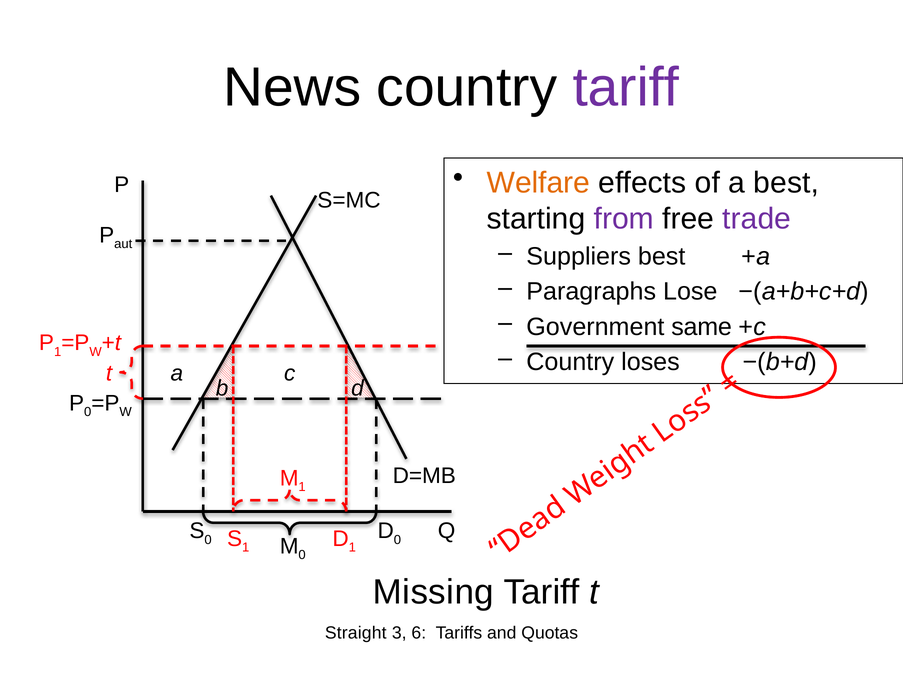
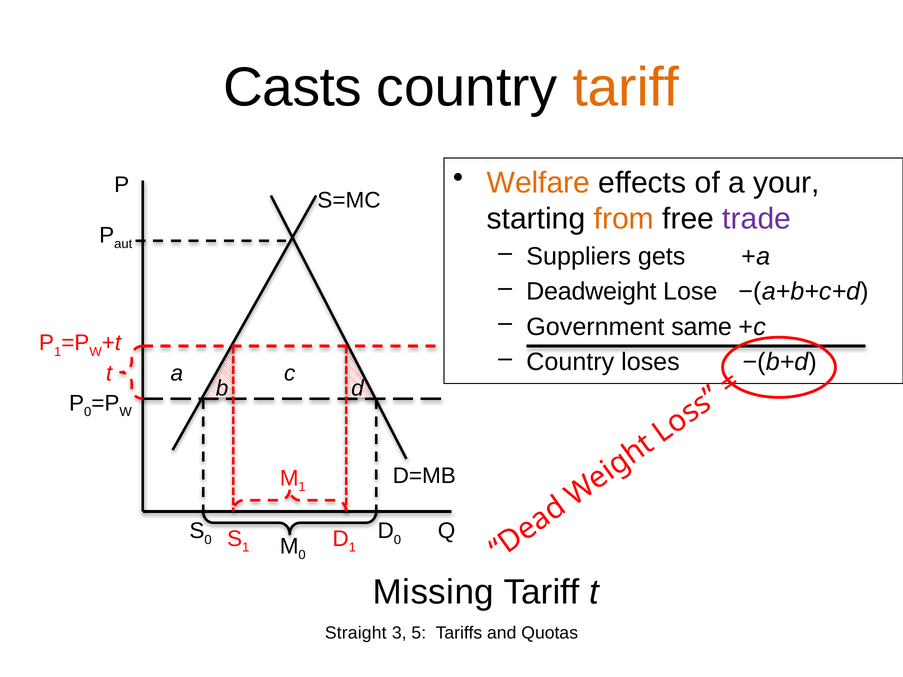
News: News -> Casts (293, 87)
tariff colour: purple -> orange (626, 87)
a best: best -> your (786, 183)
from colour: purple -> orange (624, 219)
Suppliers best: best -> gets (662, 257)
Paragraphs: Paragraphs -> Deadweight (591, 292)
6: 6 -> 5 (419, 633)
